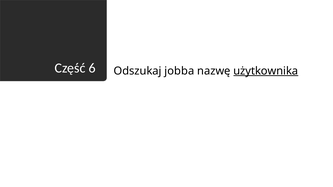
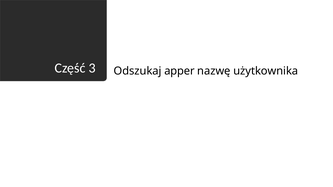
6: 6 -> 3 (92, 68)
jobba: jobba -> apper (179, 71)
użytkownika underline: present -> none (266, 71)
